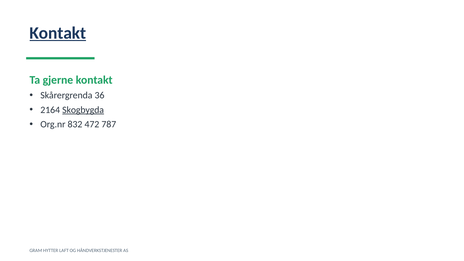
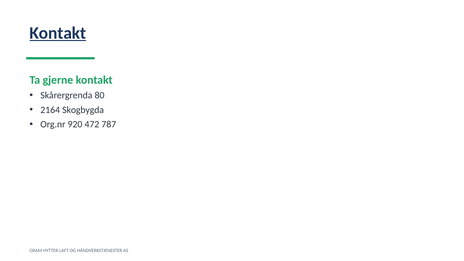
36: 36 -> 80 (100, 95)
Skogbygda underline: present -> none (83, 110)
832: 832 -> 920 (75, 124)
